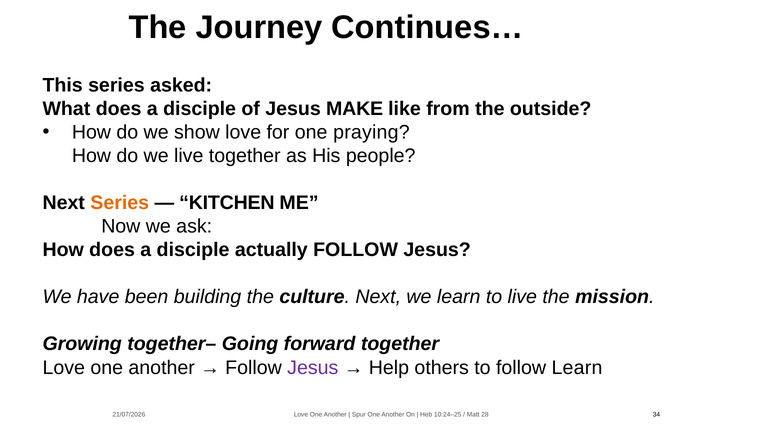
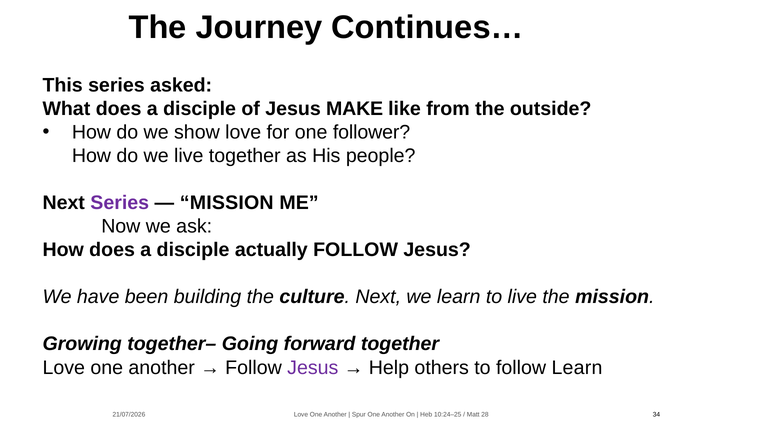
praying: praying -> follower (372, 132)
Series colour: orange -> purple (120, 203)
KITCHEN: KITCHEN -> MISSION (227, 203)
